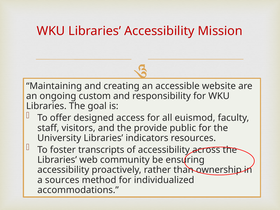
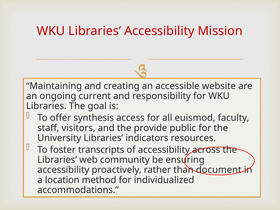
custom: custom -> current (95, 96)
designed: designed -> synthesis (94, 118)
ownership: ownership -> document (219, 170)
sources: sources -> location (62, 180)
